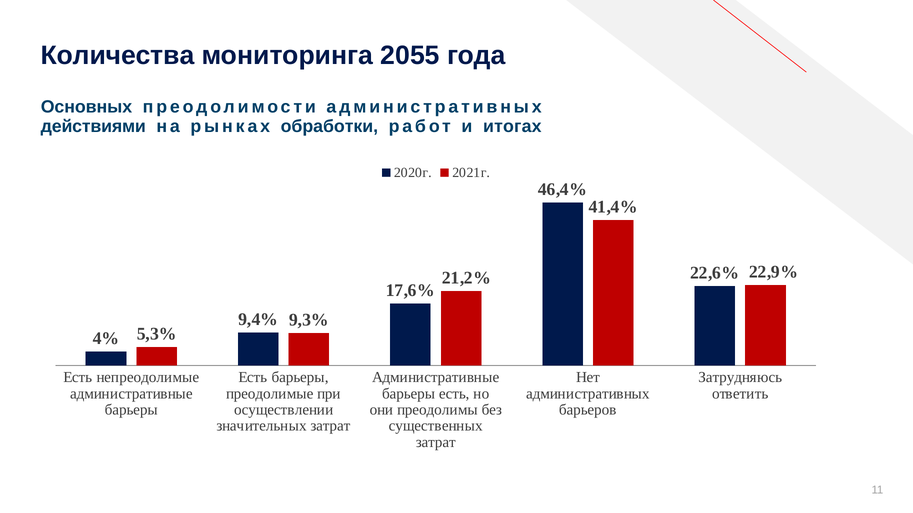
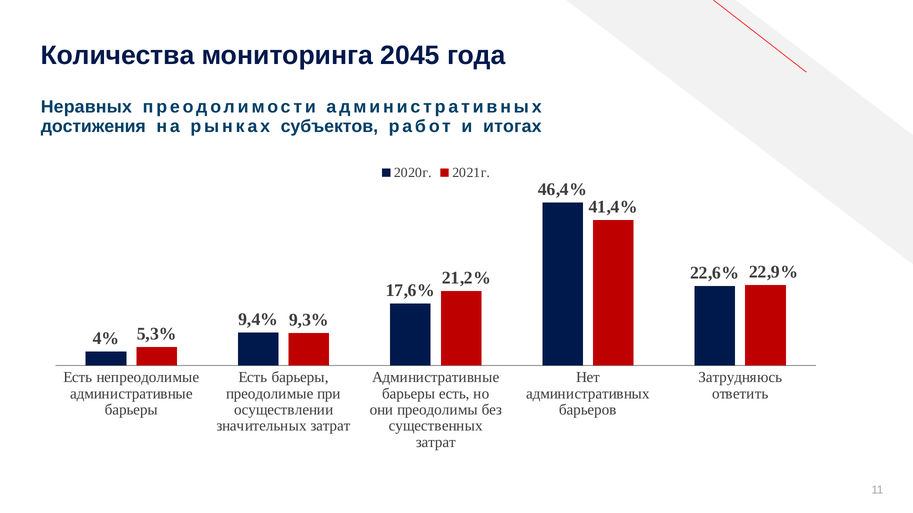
2055: 2055 -> 2045 (410, 56)
Основных: Основных -> Неравных (86, 107)
действиями: действиями -> достижения (93, 126)
обработки: обработки -> субъектов (329, 126)
